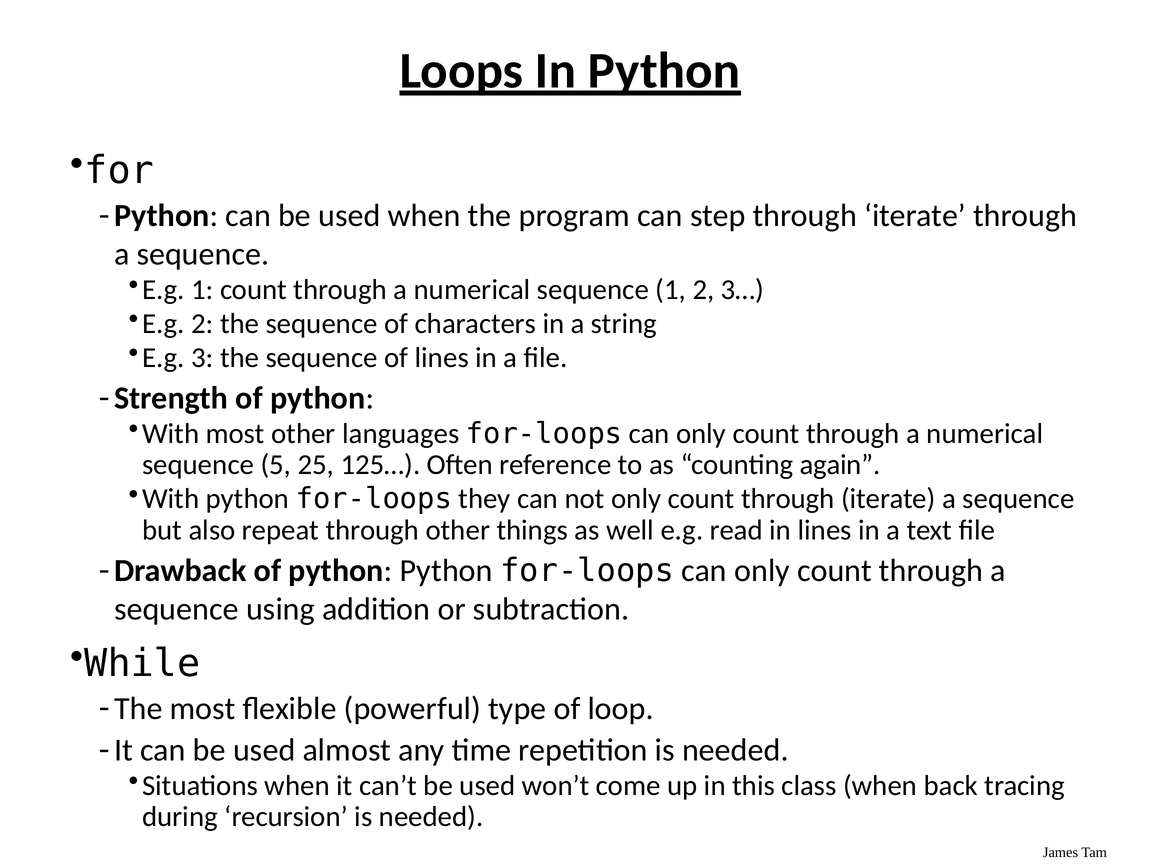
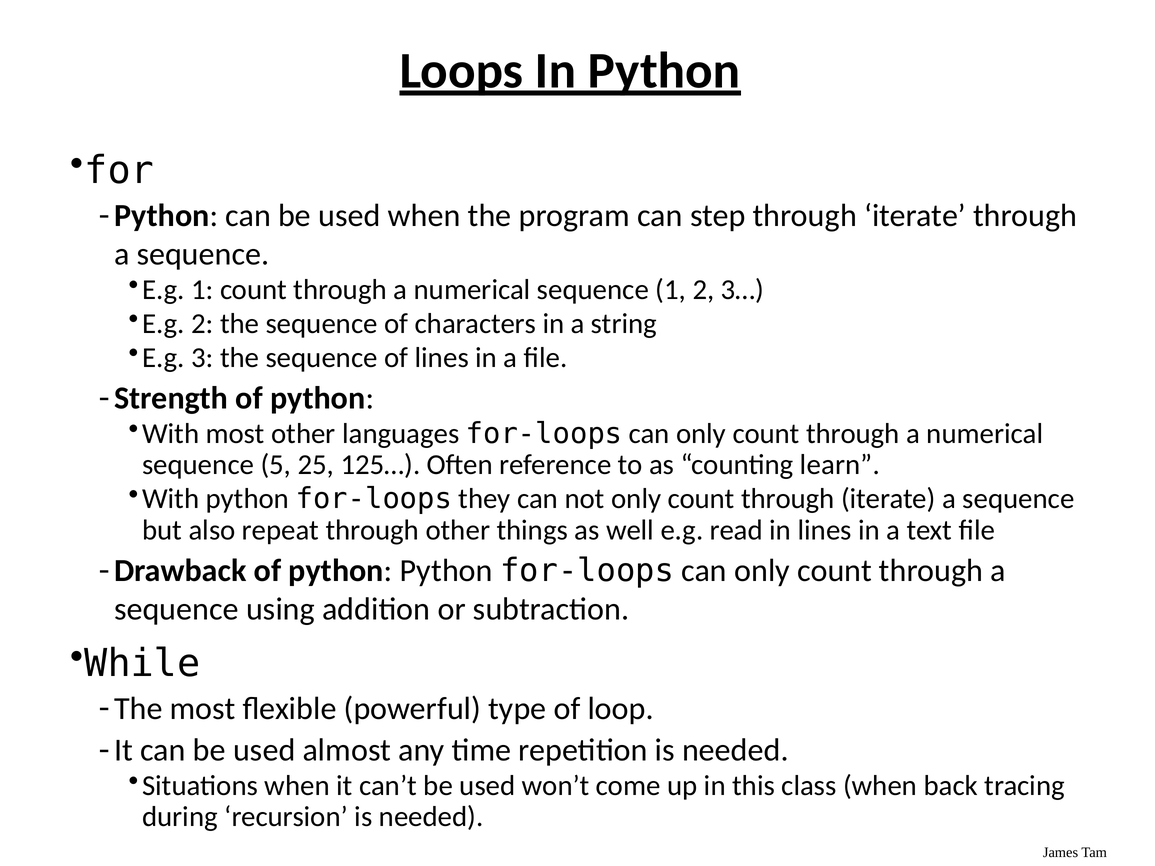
again: again -> learn (840, 465)
